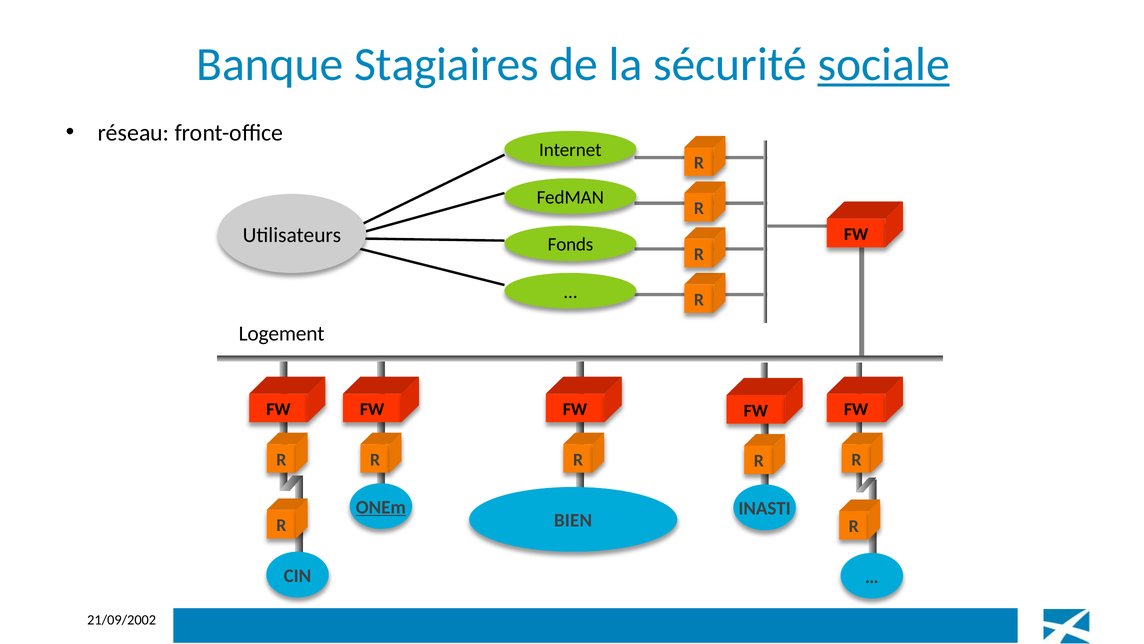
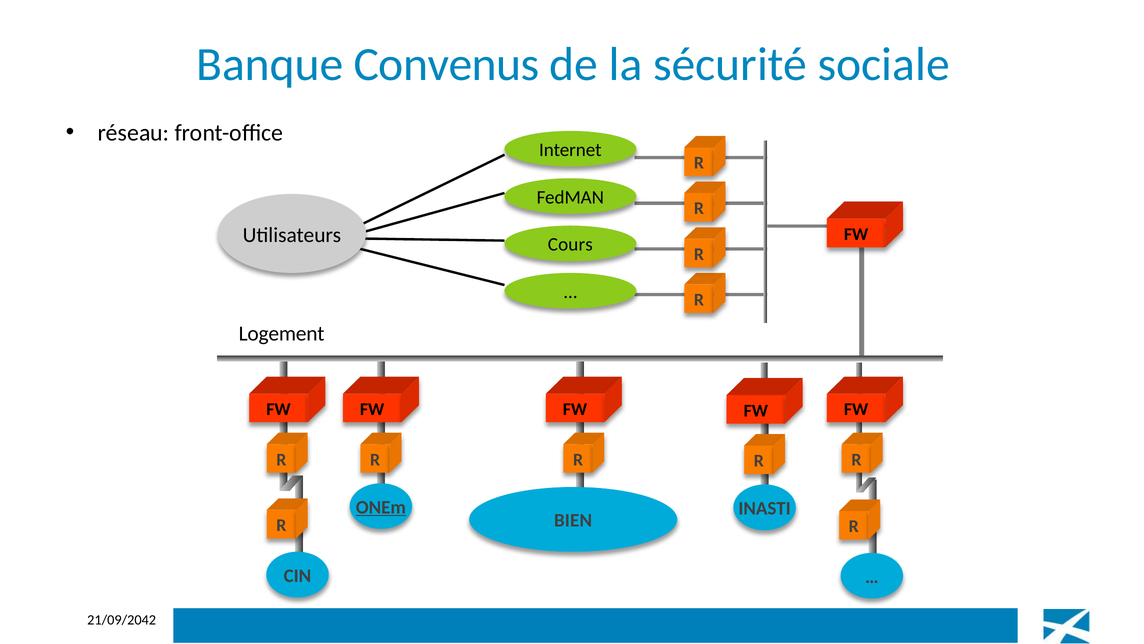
Stagiaires: Stagiaires -> Convenus (447, 64)
sociale underline: present -> none (884, 64)
Fonds: Fonds -> Cours (570, 244)
21/09/2002: 21/09/2002 -> 21/09/2042 (122, 619)
